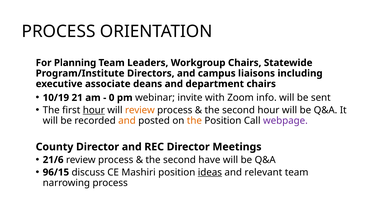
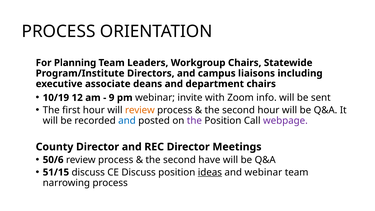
21: 21 -> 12 (77, 98)
0: 0 -> 9 (112, 98)
hour underline: present -> none (94, 110)
and colour: orange -> blue (127, 121)
the colour: orange -> purple (194, 121)
21/6: 21/6 -> 50/6 (53, 160)
96/15: 96/15 -> 51/15 (56, 172)
CE Mashiri: Mashiri -> Discuss (139, 172)
and relevant: relevant -> webinar (263, 172)
